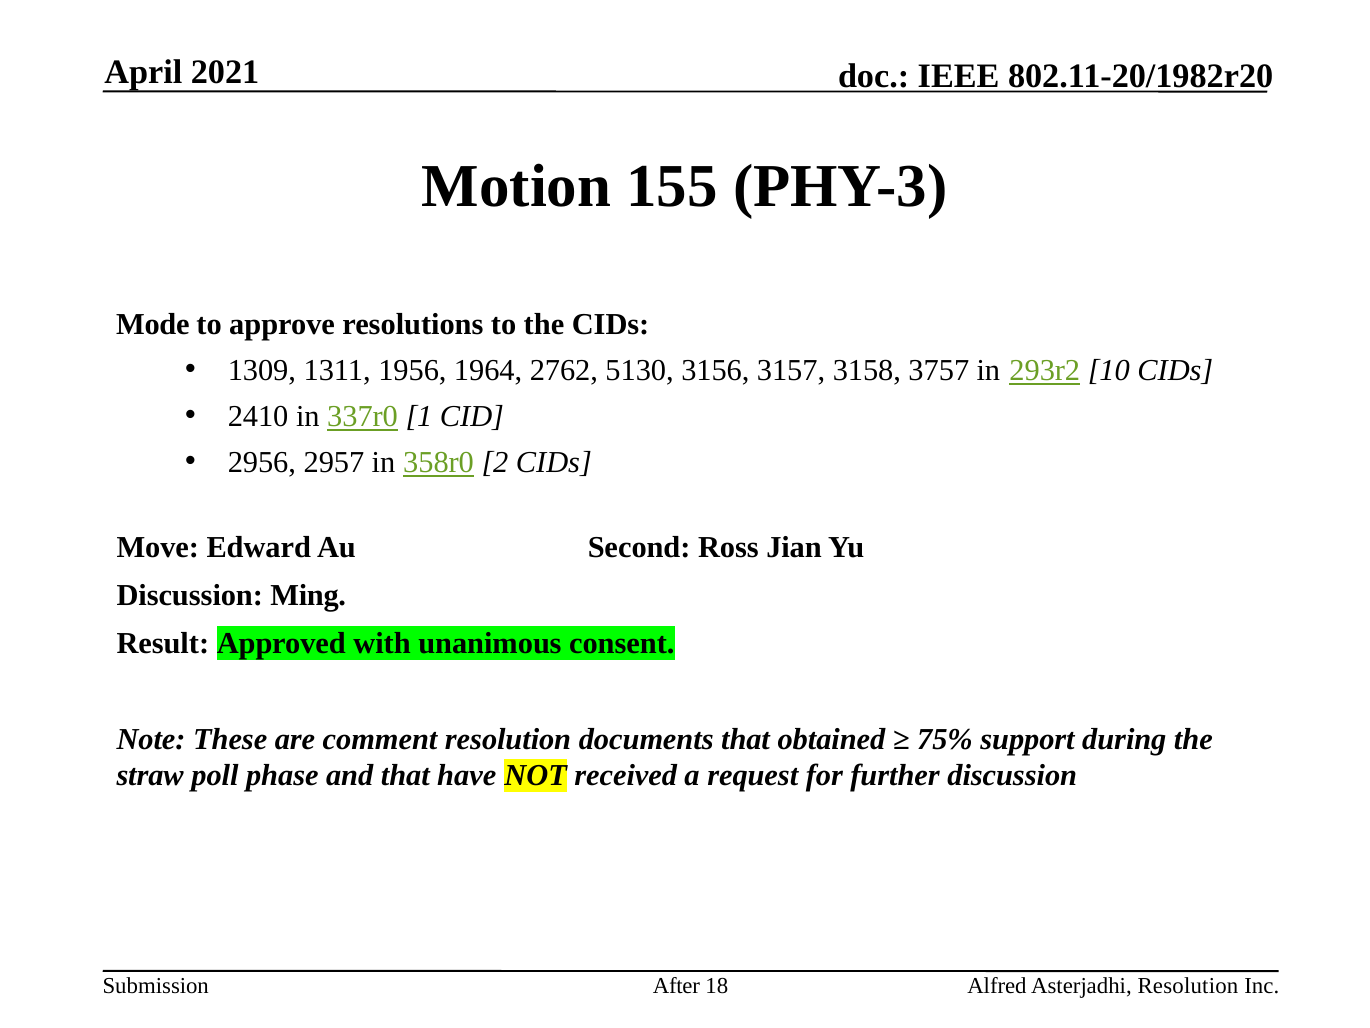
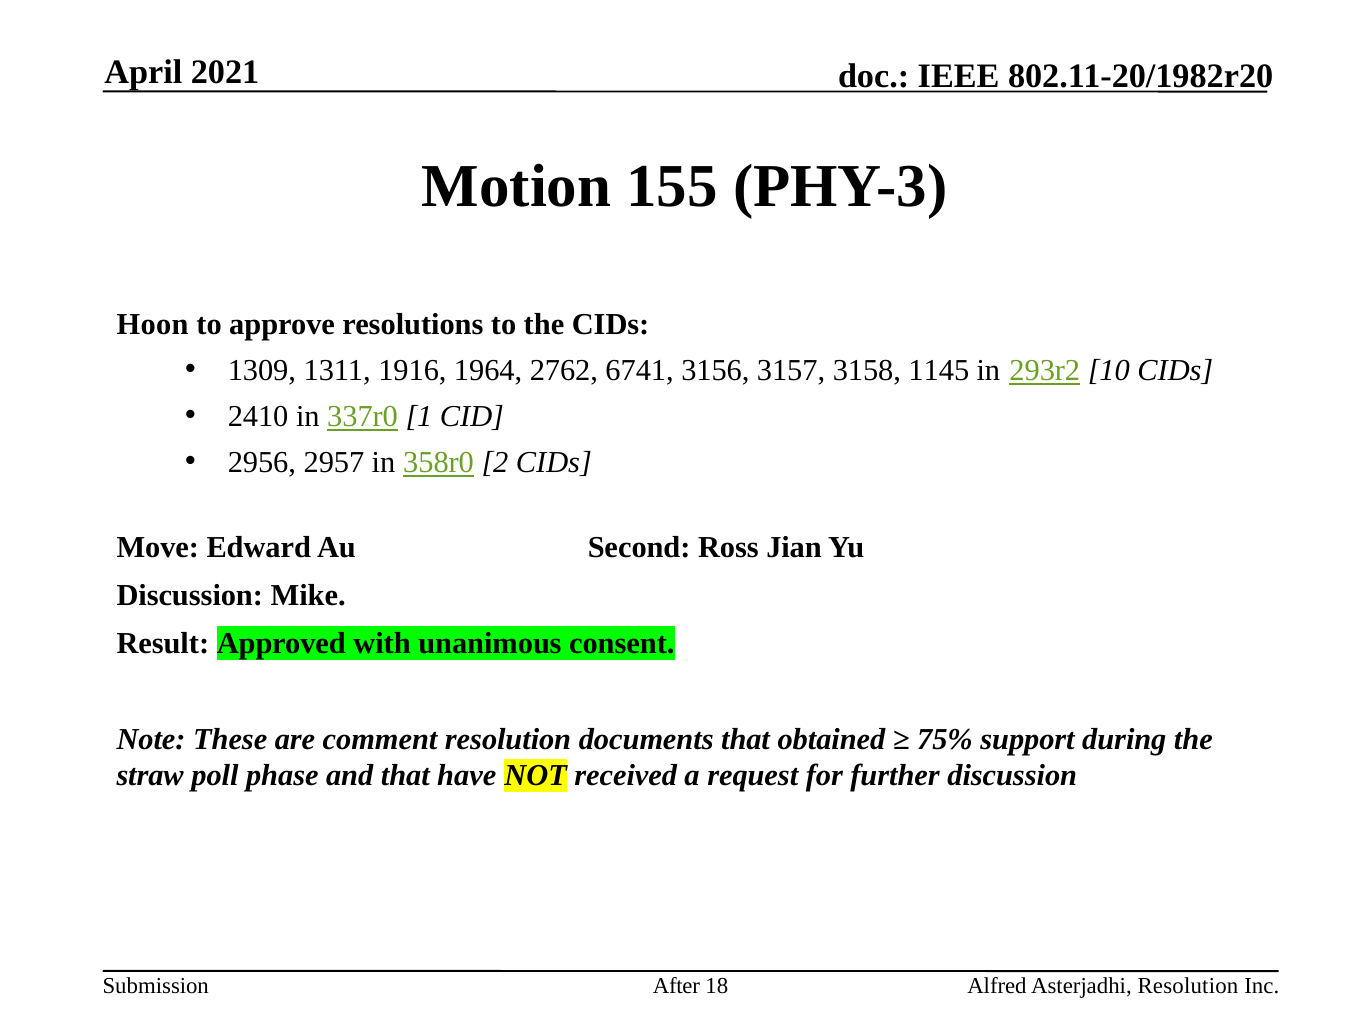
Mode: Mode -> Hoon (153, 324)
1956: 1956 -> 1916 (412, 370)
5130: 5130 -> 6741 (640, 370)
3757: 3757 -> 1145 (939, 370)
Ming: Ming -> Mike (308, 595)
